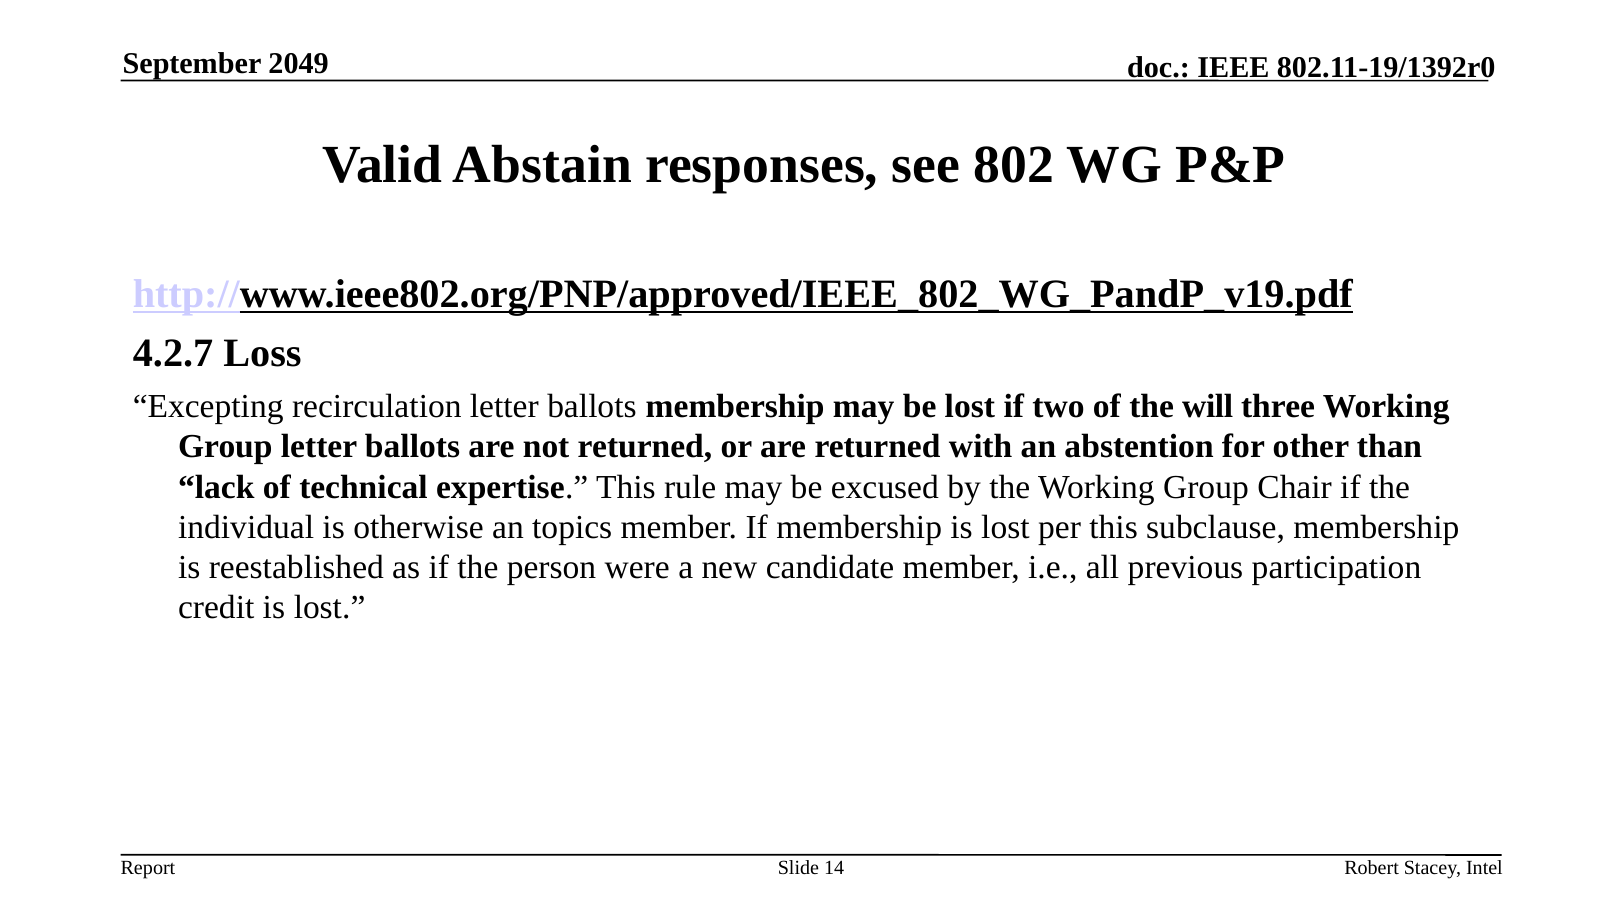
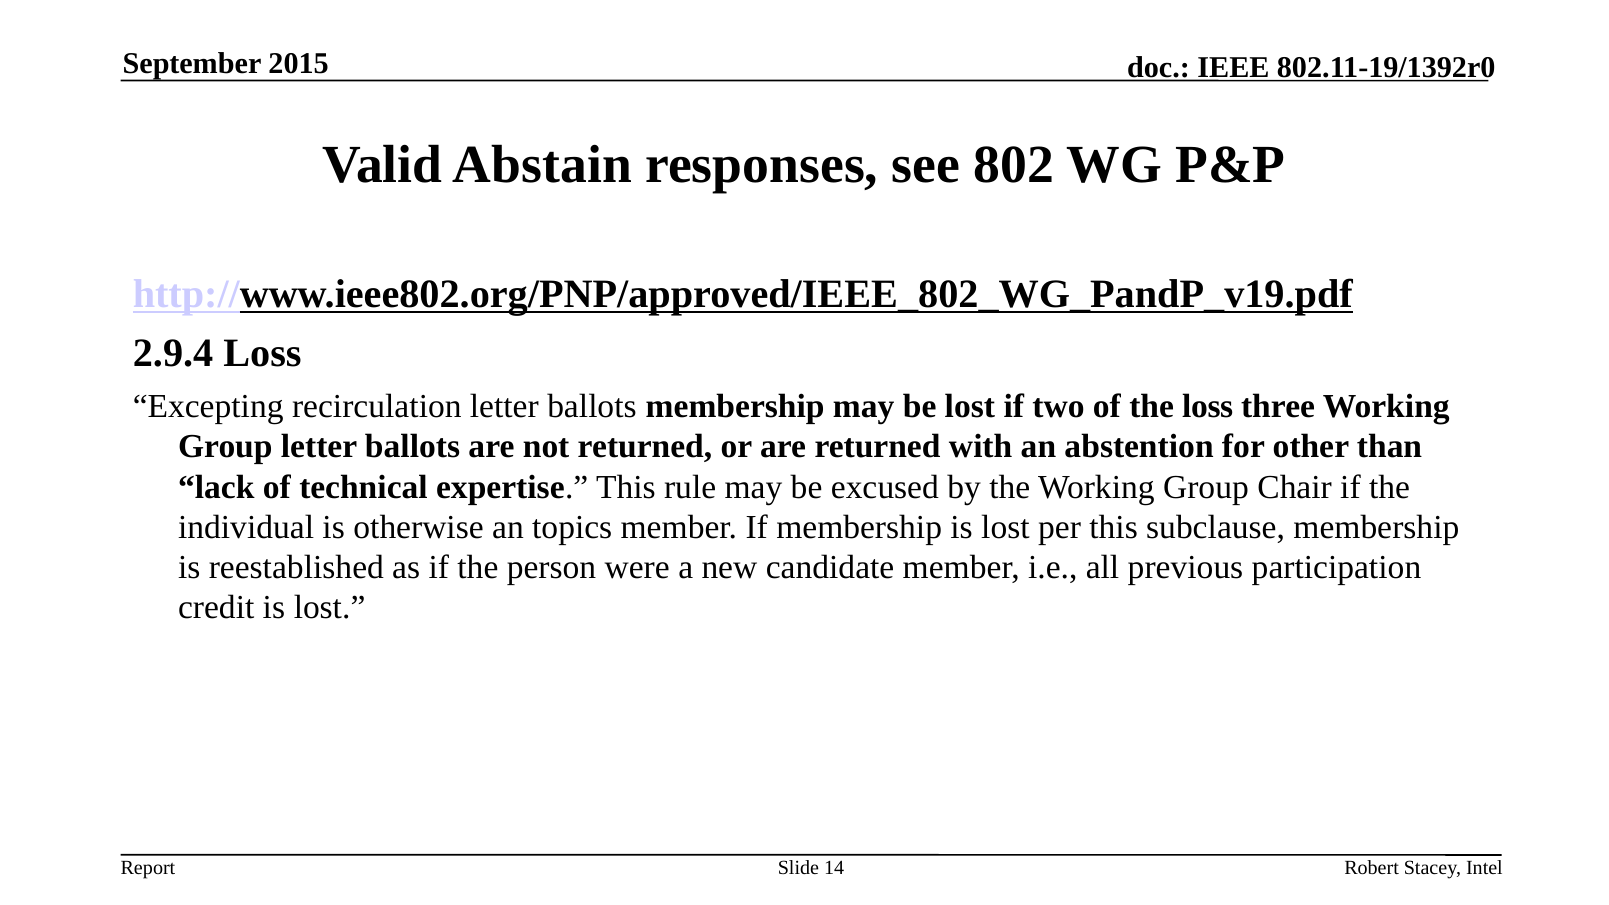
2049: 2049 -> 2015 (299, 64)
4.2.7: 4.2.7 -> 2.9.4 (173, 353)
the will: will -> loss (1208, 407)
